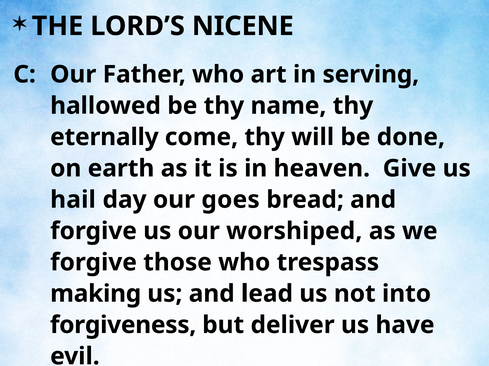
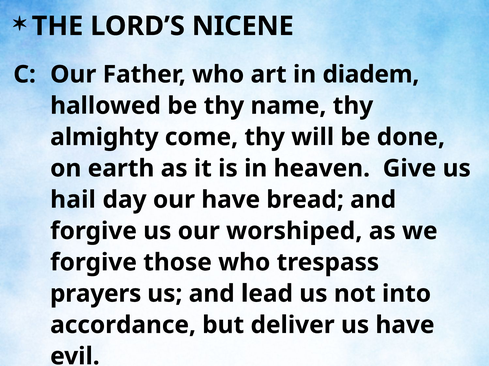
serving: serving -> diadem (371, 75)
eternally: eternally -> almighty (104, 137)
our goes: goes -> have (231, 200)
making: making -> prayers (96, 294)
forgiveness: forgiveness -> accordance (123, 326)
